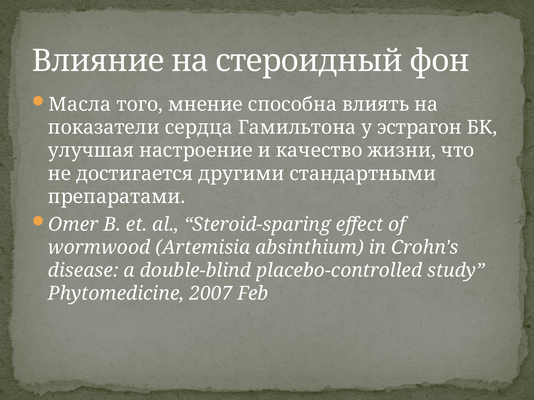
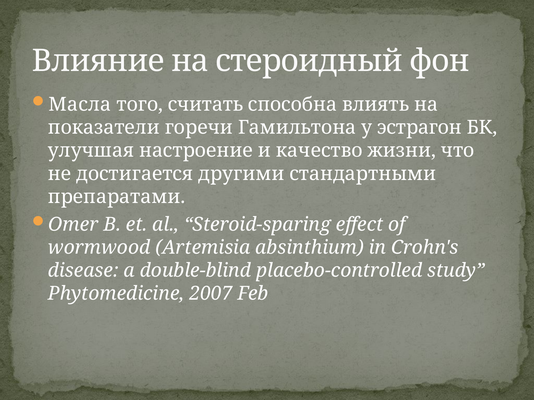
мнение: мнение -> считать (206, 105)
сердца: сердца -> горечи (199, 128)
